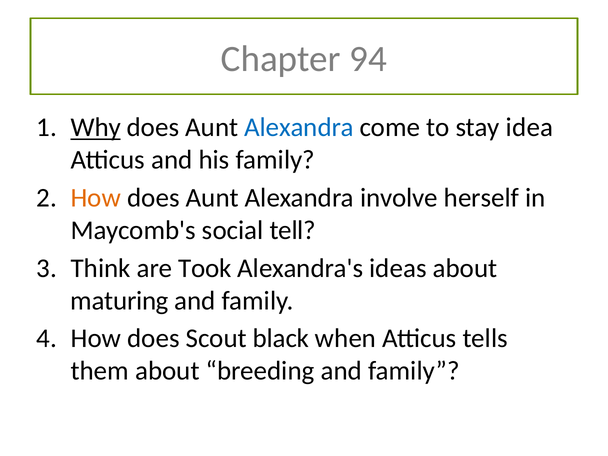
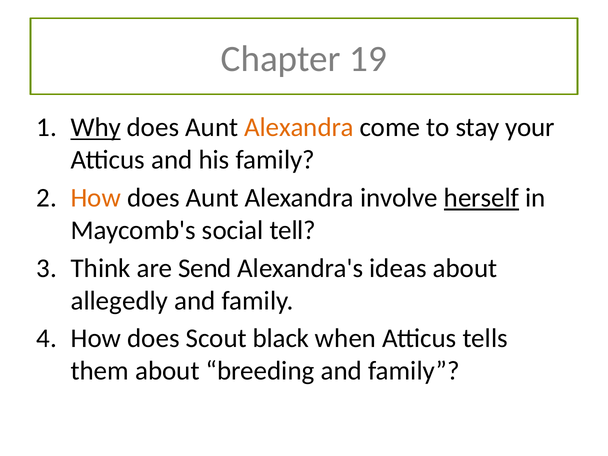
94: 94 -> 19 (368, 59)
Alexandra colour: blue -> orange (299, 128)
idea: idea -> your (530, 128)
herself underline: none -> present (482, 198)
Took: Took -> Send (205, 268)
maturing: maturing -> allegedly (119, 301)
